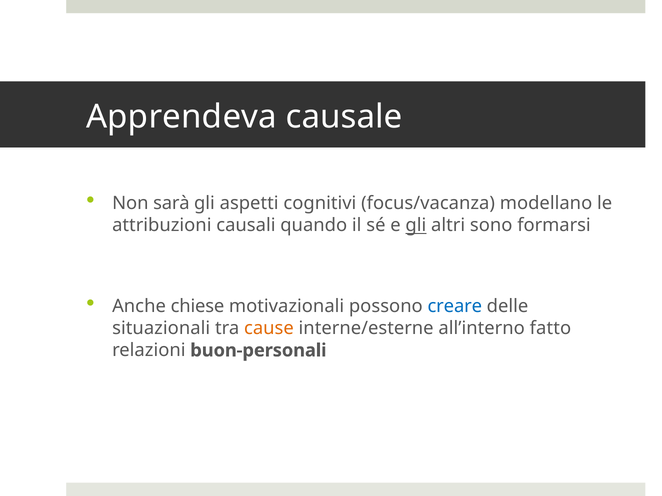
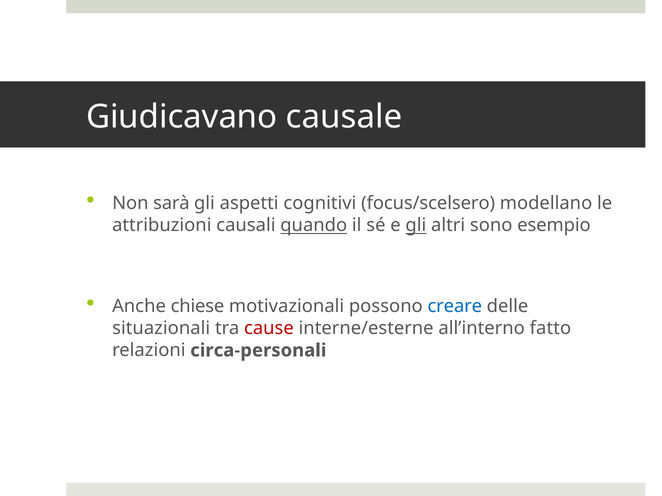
Apprendeva: Apprendeva -> Giudicavano (182, 117)
focus/vacanza: focus/vacanza -> focus/scelsero (428, 204)
quando underline: none -> present (314, 226)
formarsi: formarsi -> esempio (554, 226)
cause colour: orange -> red (269, 329)
buon-personali: buon-personali -> circa-personali (258, 351)
